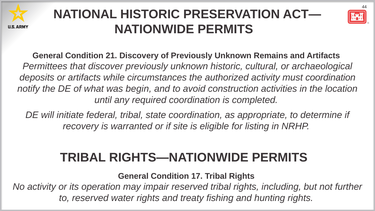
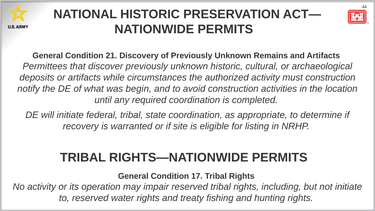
must coordination: coordination -> construction (330, 78)
not further: further -> initiate (349, 187)
